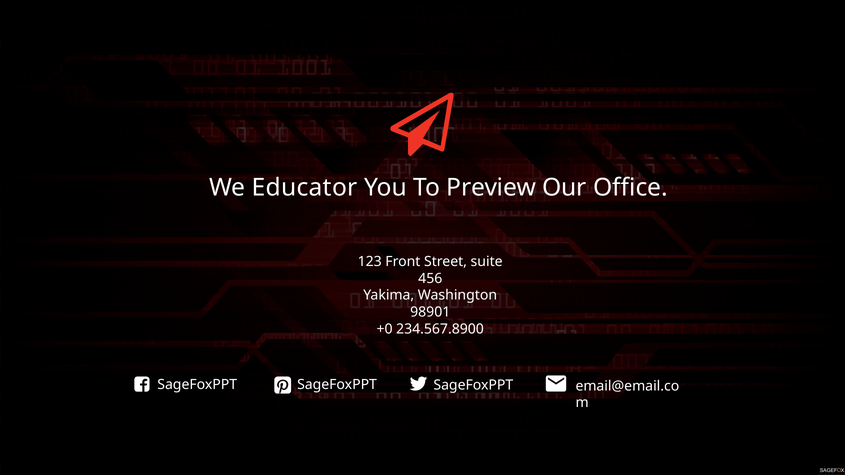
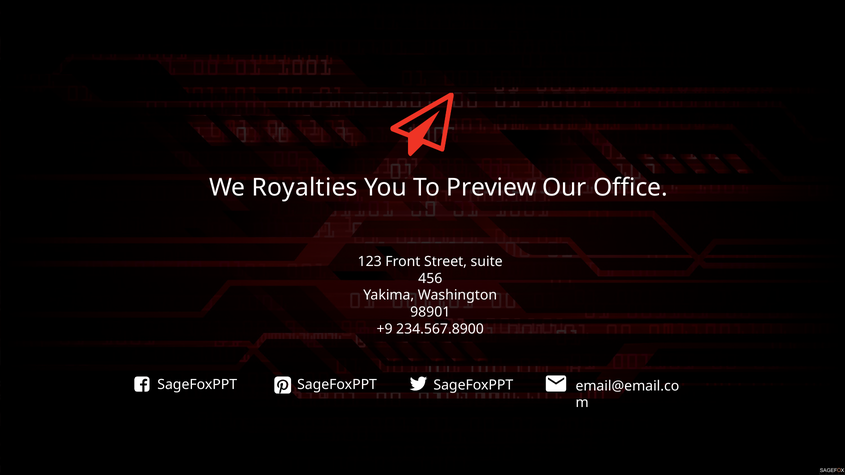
Educator: Educator -> Royalties (305, 188)
+0: +0 -> +9 (385, 329)
